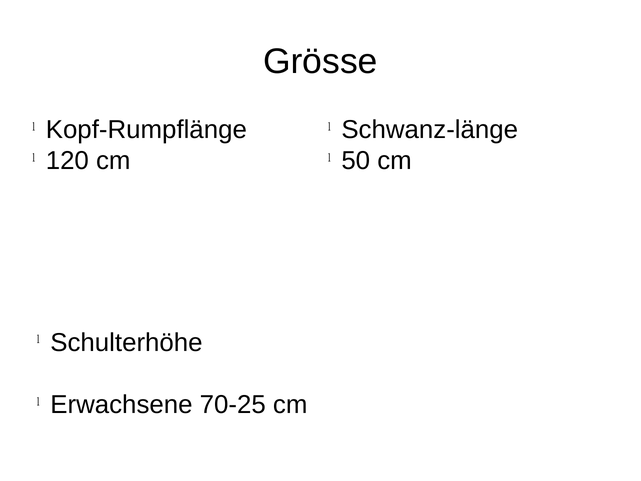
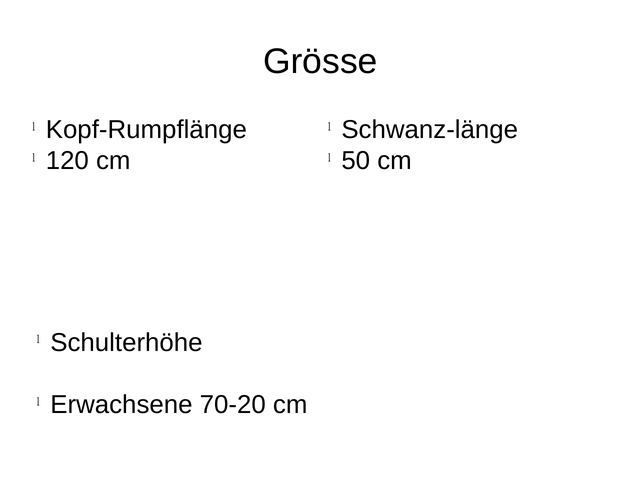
70-25: 70-25 -> 70-20 (233, 404)
